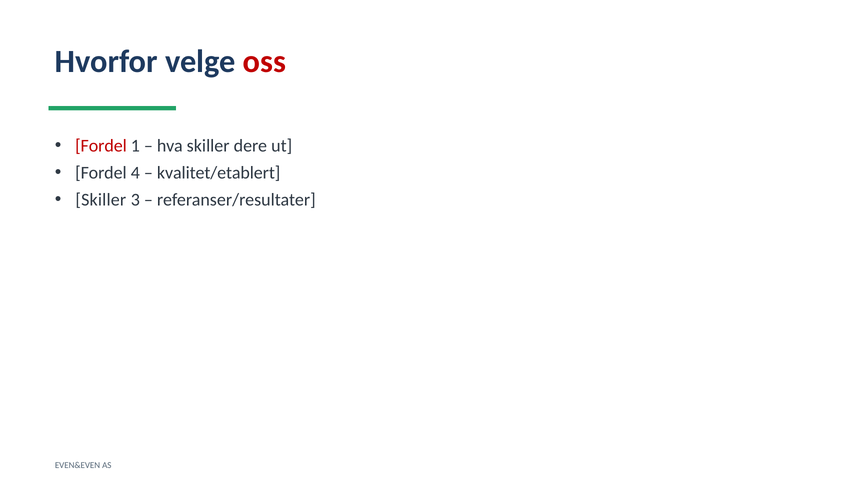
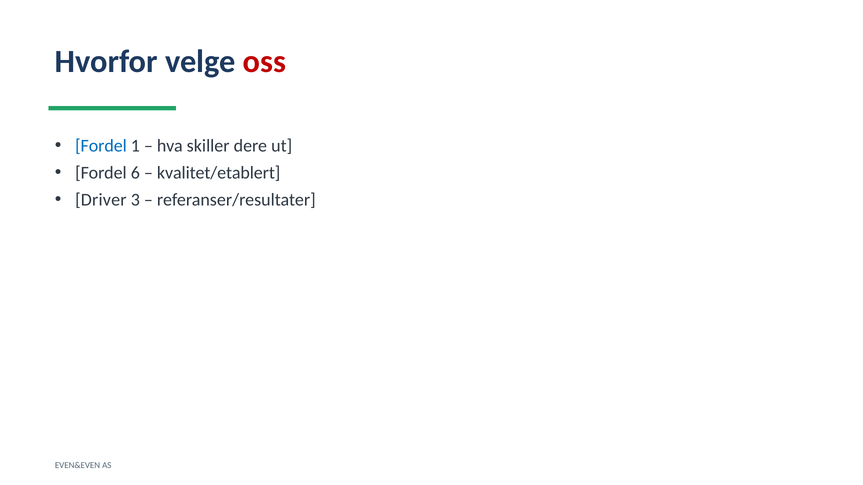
Fordel colour: red -> blue (101, 146)
4: 4 -> 6 (135, 173)
Skiller: Skiller -> Driver (101, 200)
